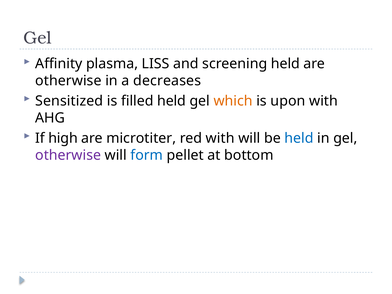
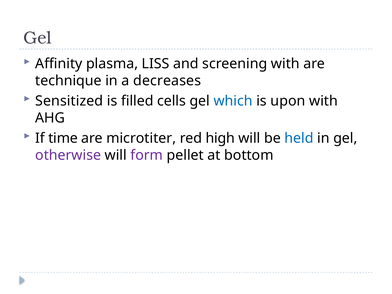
screening held: held -> with (285, 64)
otherwise: otherwise -> technique (68, 81)
filled held: held -> cells (172, 101)
which colour: orange -> blue (233, 101)
high: high -> time (63, 138)
red with: with -> high (220, 138)
form colour: blue -> purple (147, 155)
